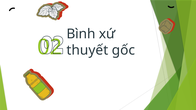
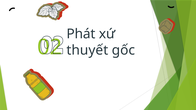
Bình: Bình -> Phát (81, 34)
